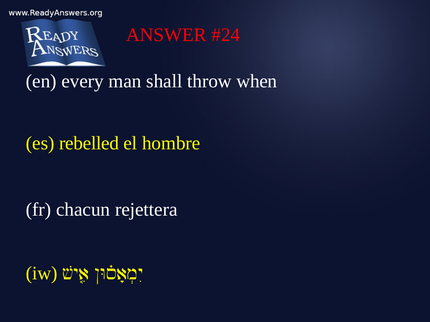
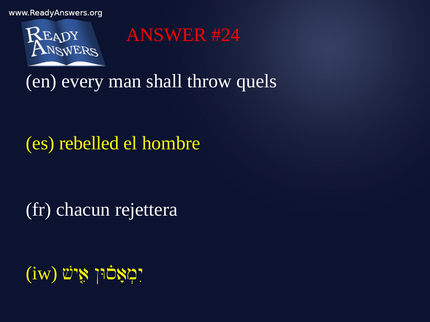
when: when -> quels (257, 81)
